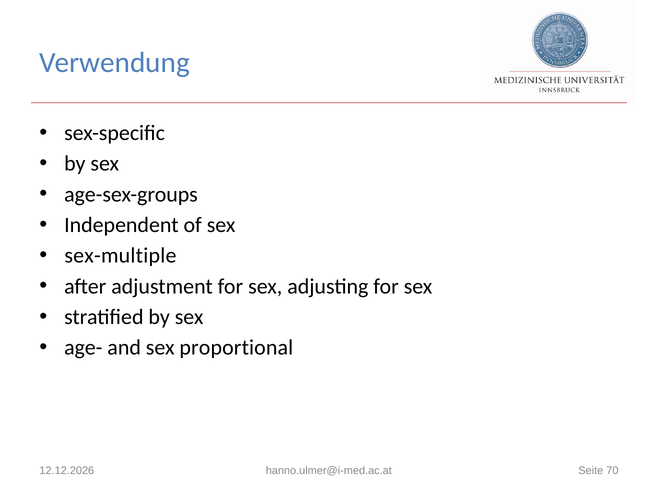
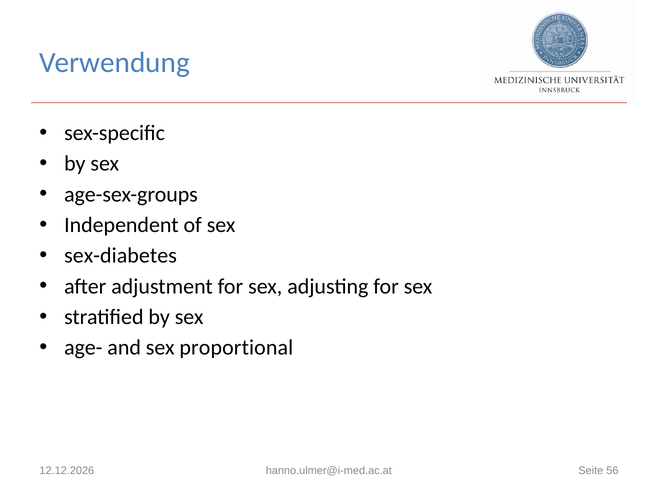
sex-multiple: sex-multiple -> sex-diabetes (121, 256)
70: 70 -> 56 (612, 471)
